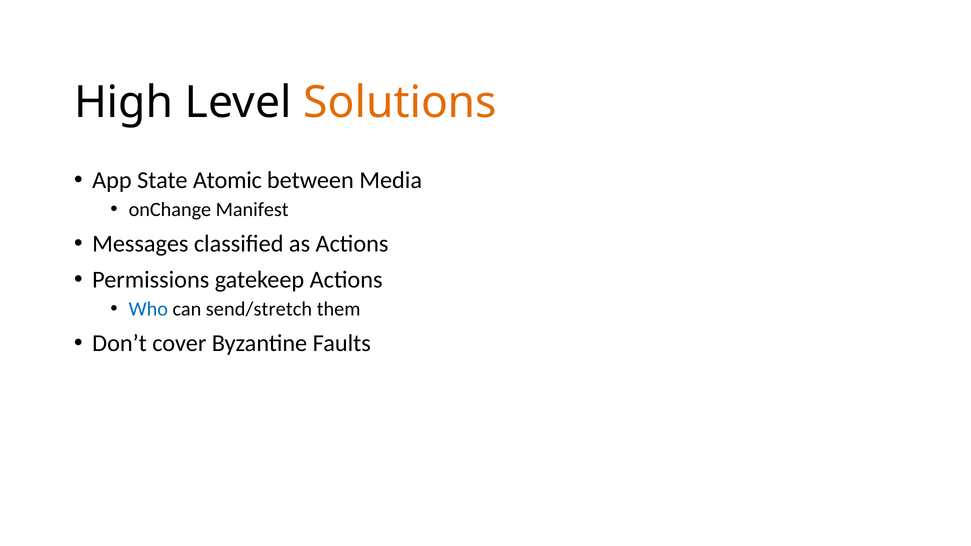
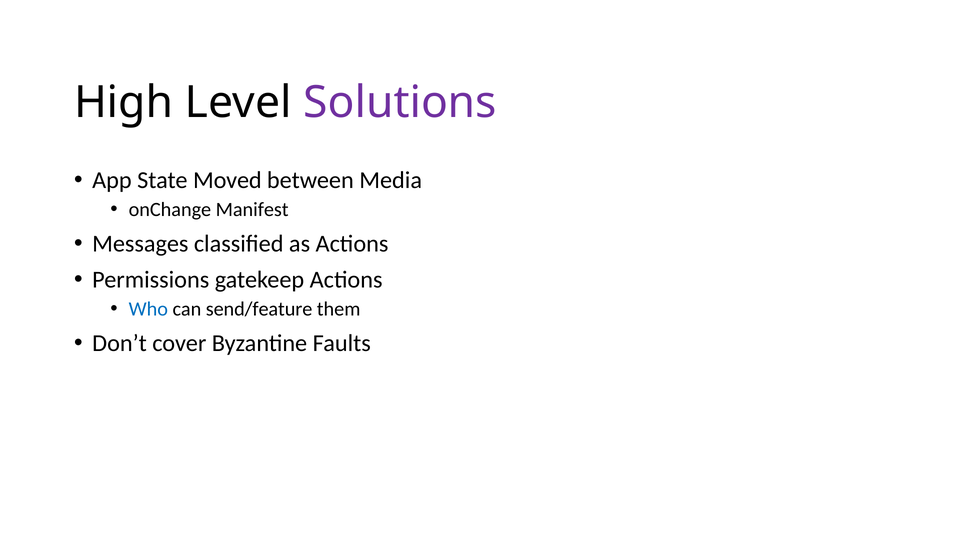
Solutions colour: orange -> purple (400, 103)
Atomic: Atomic -> Moved (227, 180)
send/stretch: send/stretch -> send/feature (259, 309)
